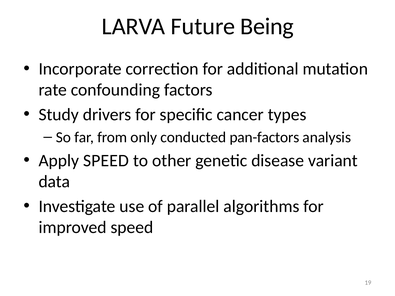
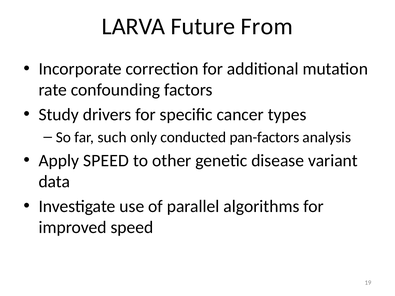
Being: Being -> From (267, 26)
from: from -> such (112, 137)
